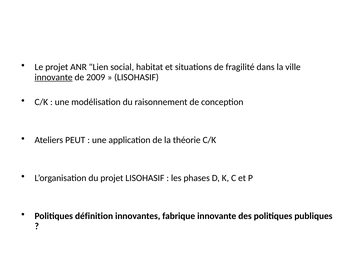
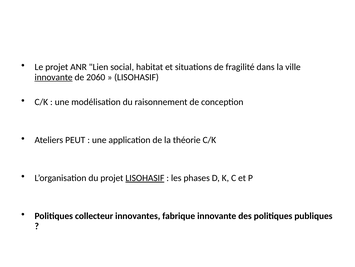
2009: 2009 -> 2060 (96, 77)
LISOHASIF underline: none -> present (145, 178)
définition: définition -> collecteur (94, 215)
